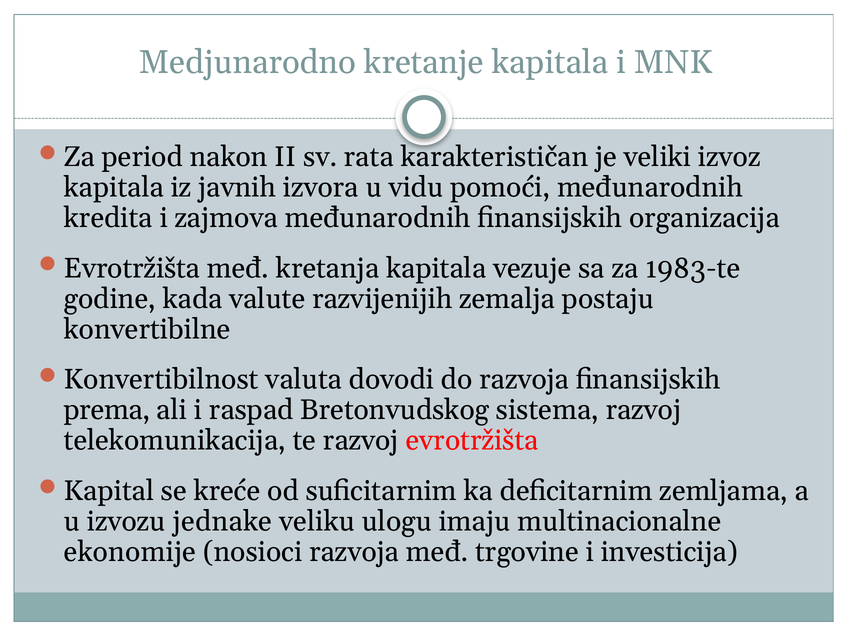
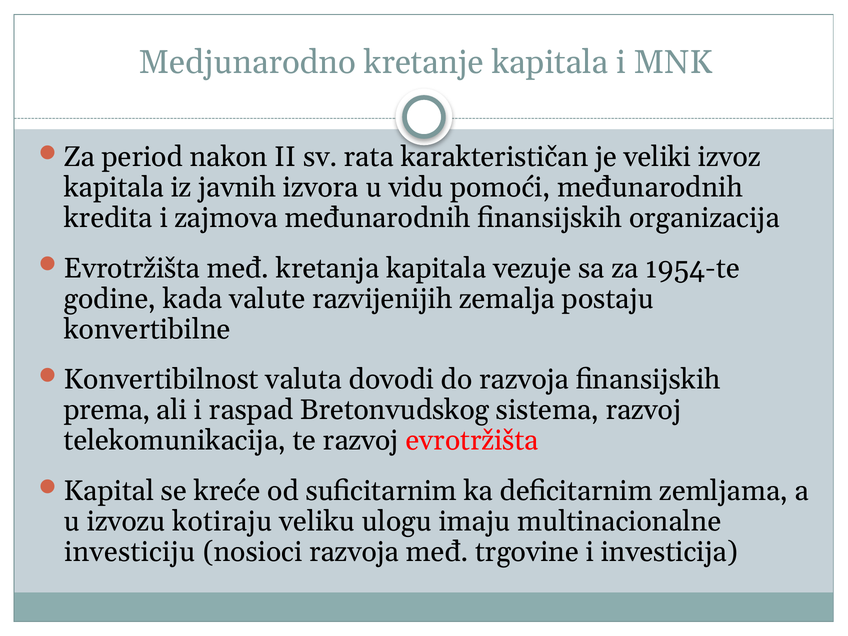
1983-te: 1983-te -> 1954-te (693, 268)
jednake: jednake -> kotiraju (222, 521)
ekonomije: ekonomije -> investiciju (130, 552)
